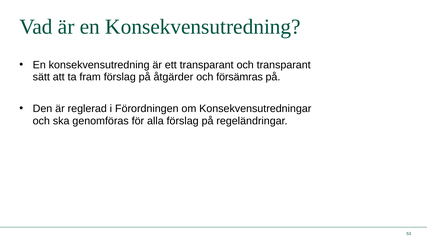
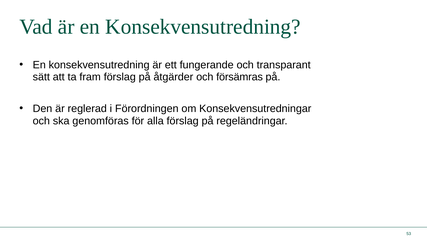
ett transparant: transparant -> fungerande (207, 65)
